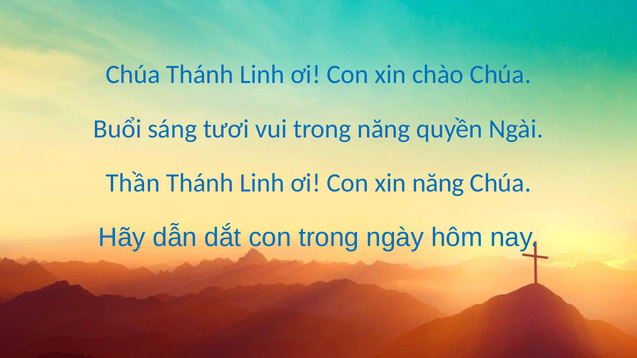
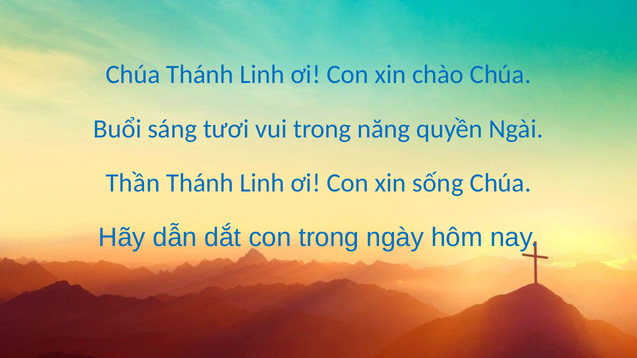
xin năng: năng -> sống (438, 183)
